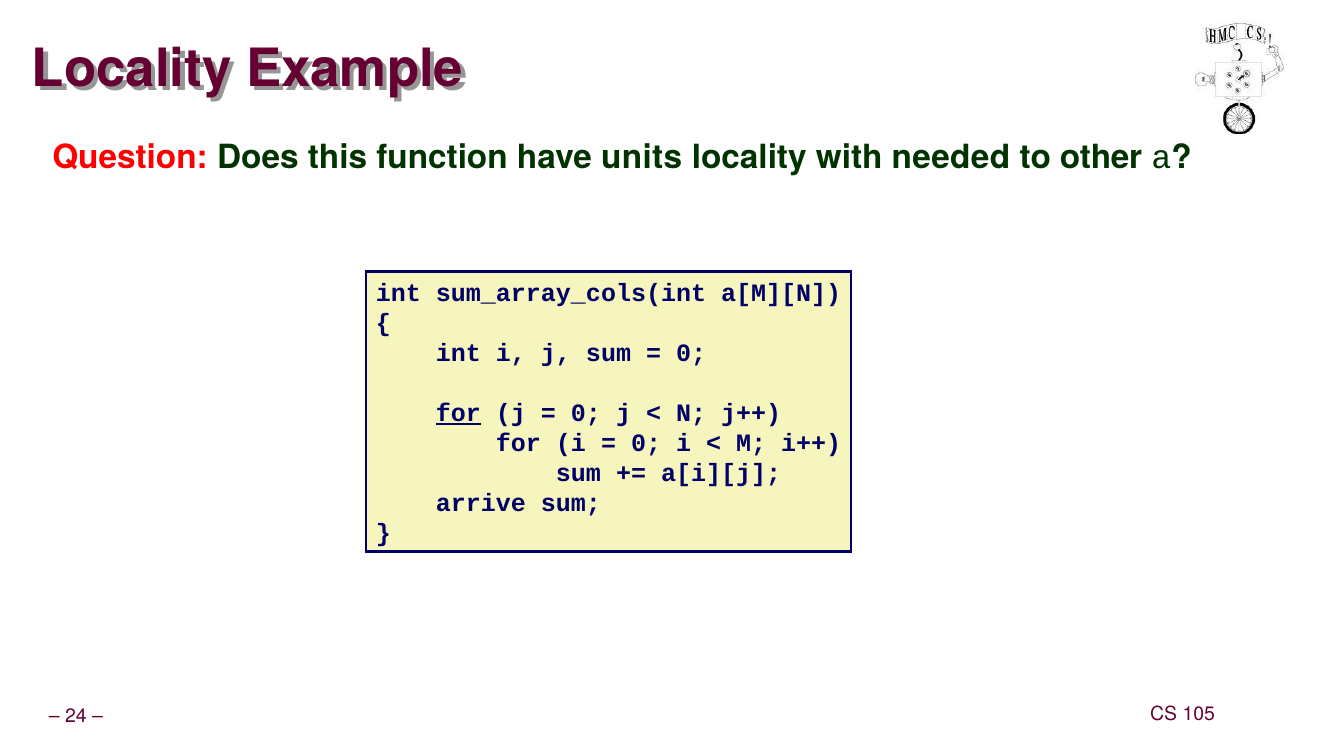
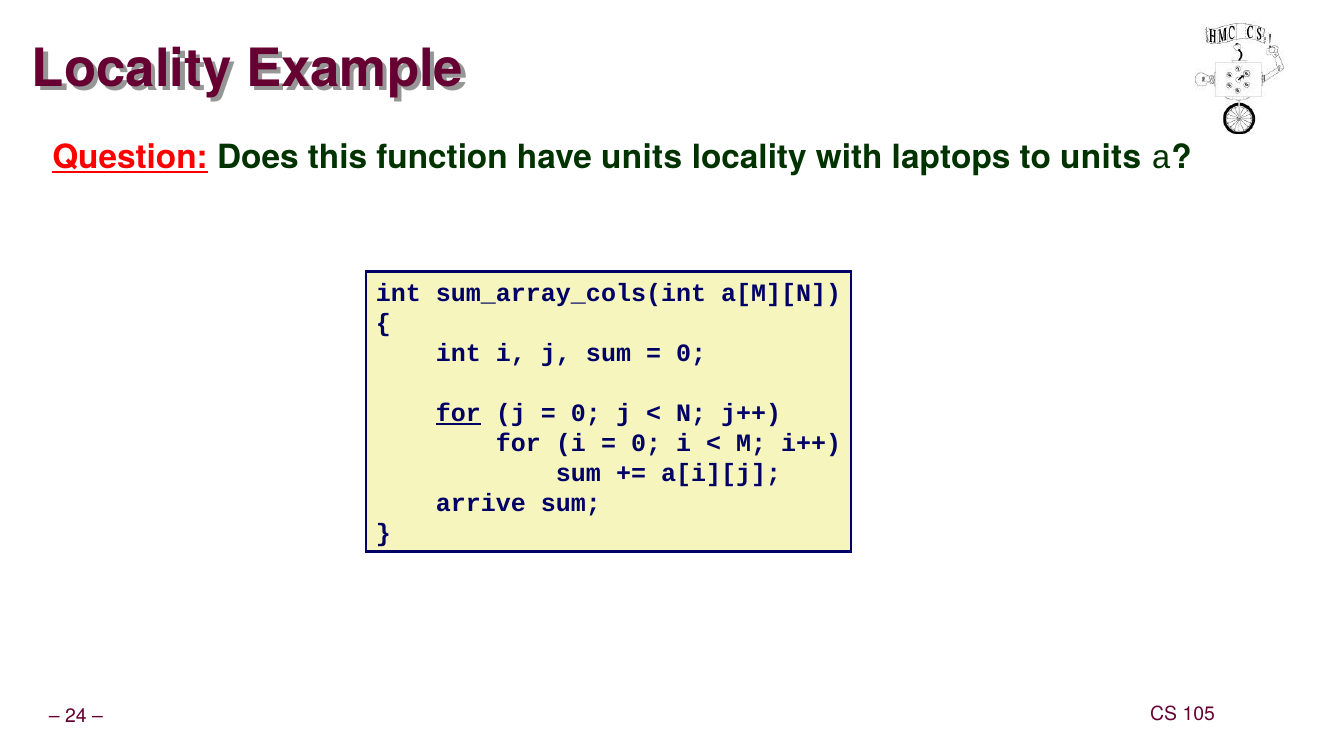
Question underline: none -> present (130, 158)
needed: needed -> laptops (951, 158)
to other: other -> units (1101, 158)
